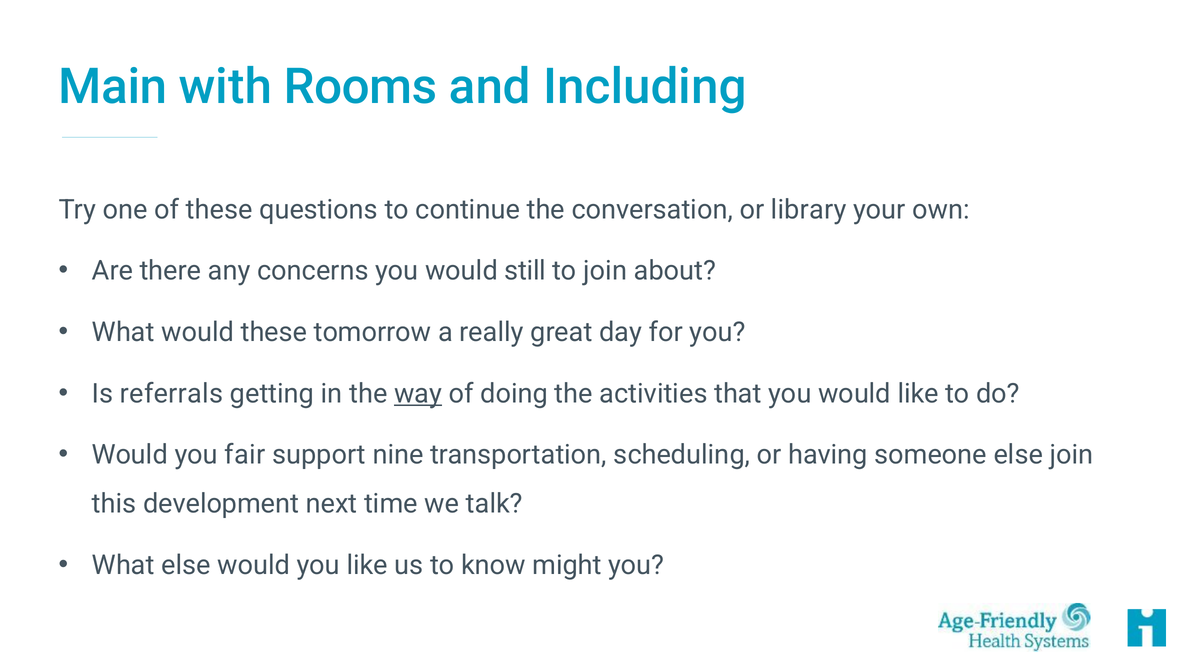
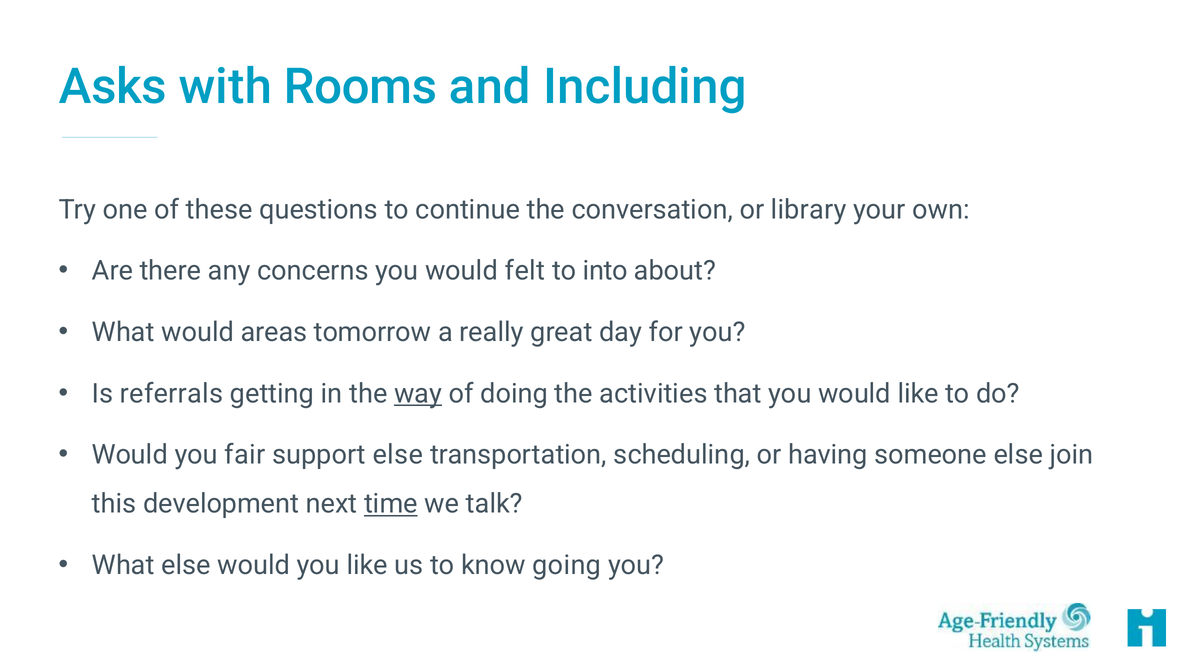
Main: Main -> Asks (113, 87)
still: still -> felt (525, 271)
to join: join -> into (605, 271)
would these: these -> areas (274, 332)
support nine: nine -> else (398, 455)
time underline: none -> present (391, 504)
might: might -> going (567, 565)
